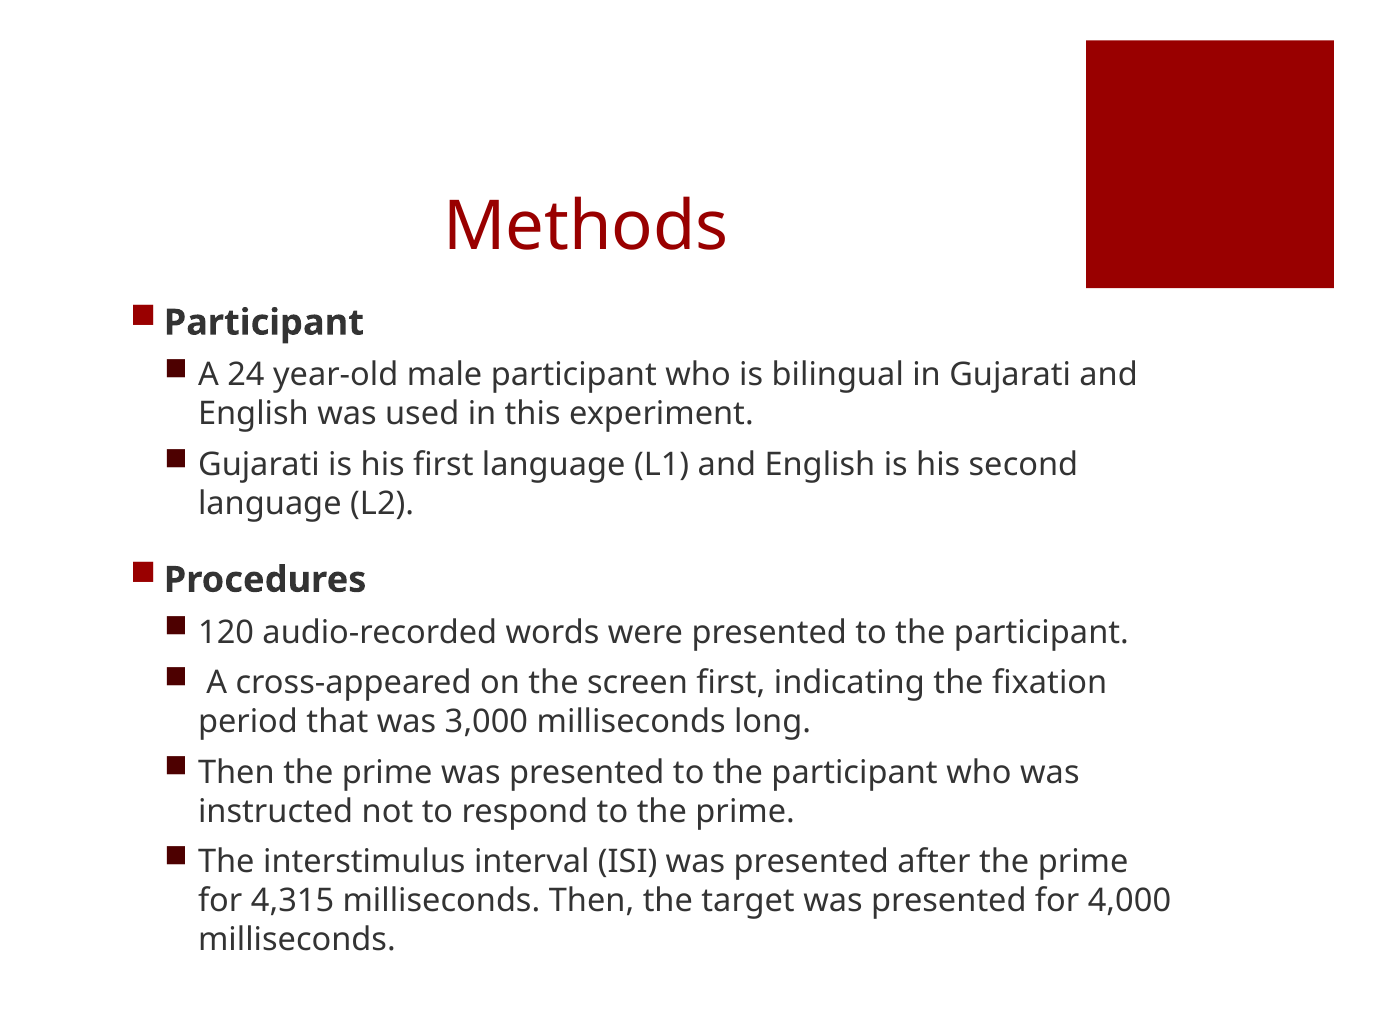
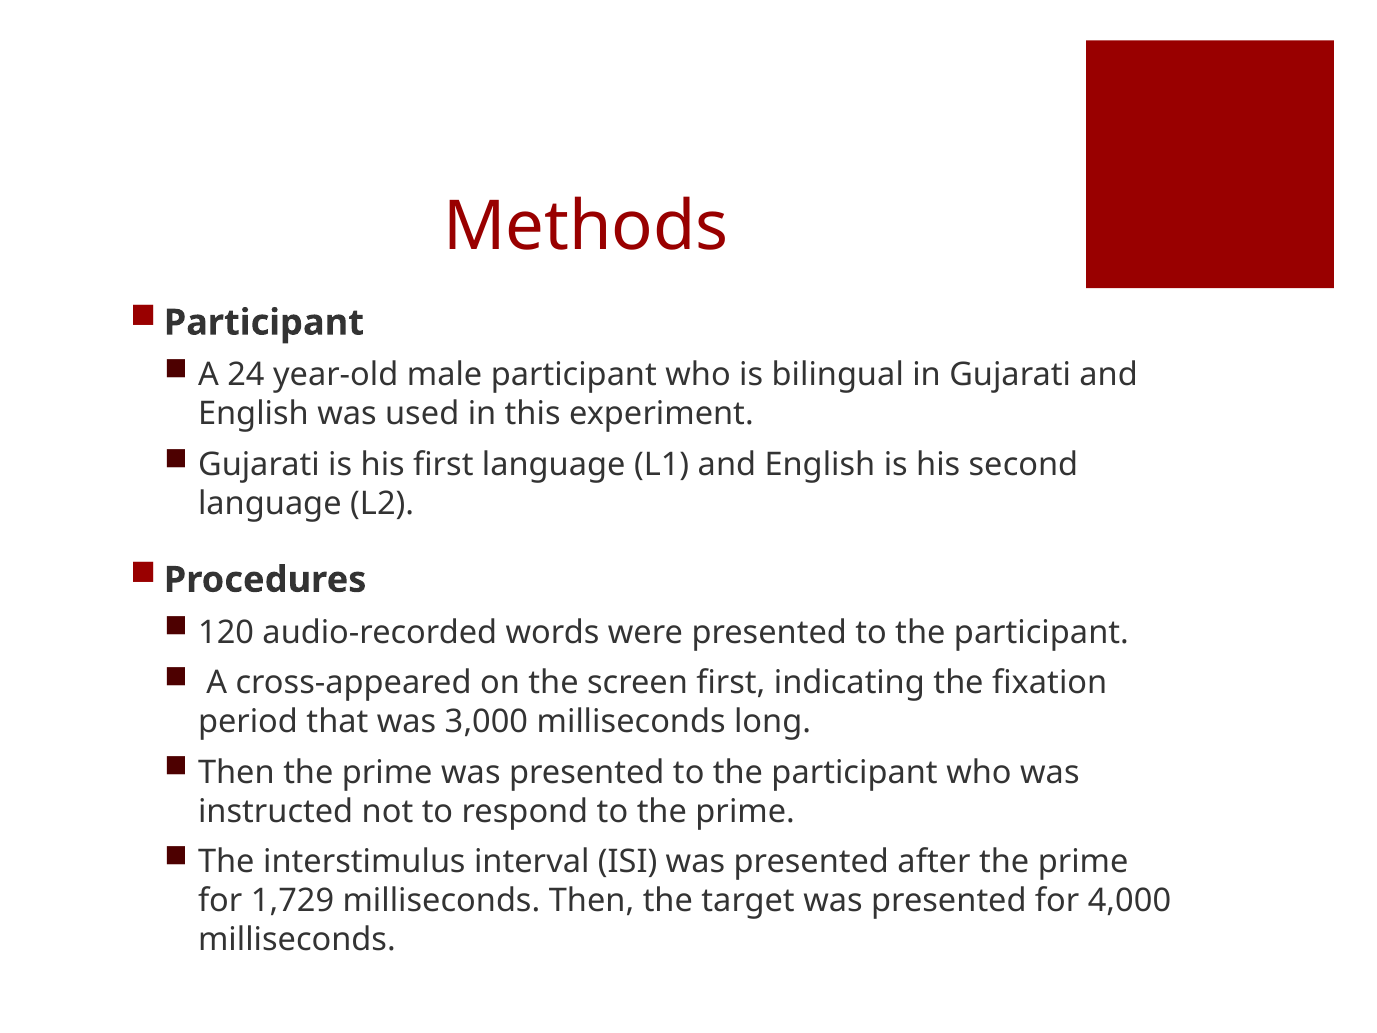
4,315: 4,315 -> 1,729 (293, 901)
